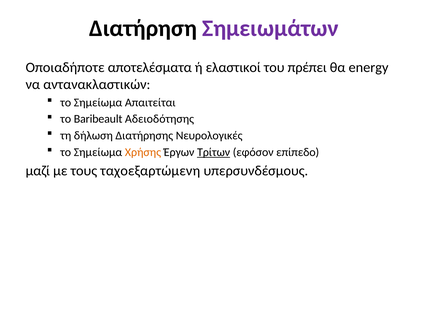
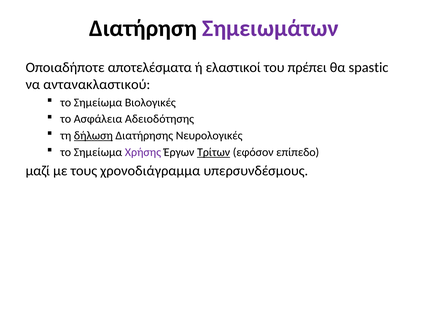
energy: energy -> spastic (369, 68)
αντανακλαστικών: αντανακλαστικών -> αντανακλαστικού (97, 85)
Απαιτείται: Απαιτείται -> Βιολογικές (150, 103)
Baribeault: Baribeault -> Ασφάλεια (98, 119)
δήλωση underline: none -> present (93, 136)
Χρήσης colour: orange -> purple (143, 152)
ταχοεξαρτώμενη: ταχοεξαρτώμενη -> χρονοδιάγραμμα (150, 171)
